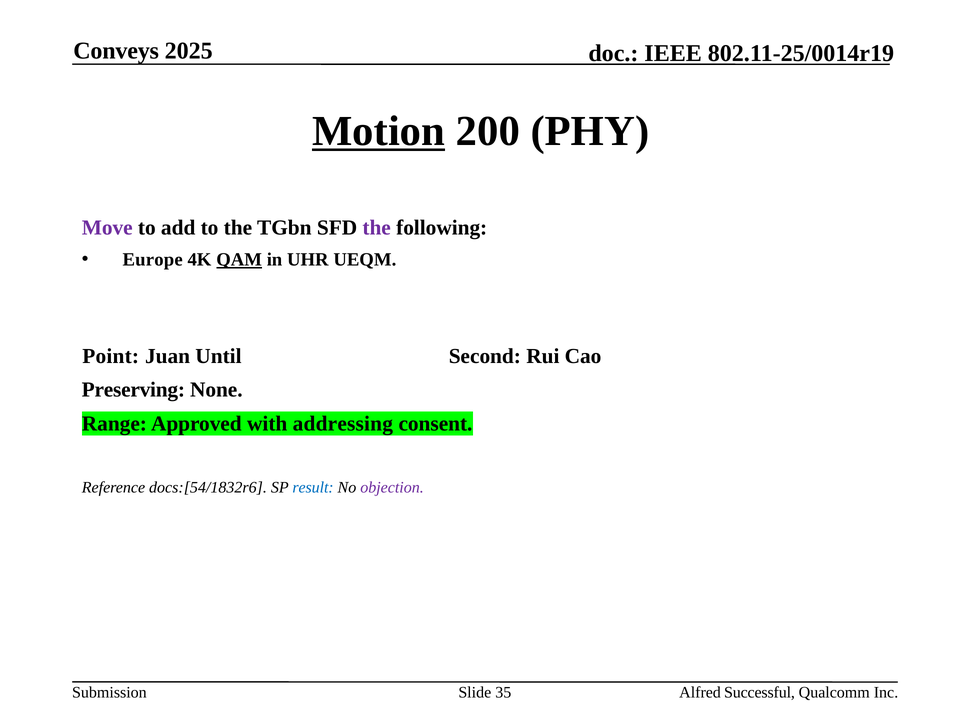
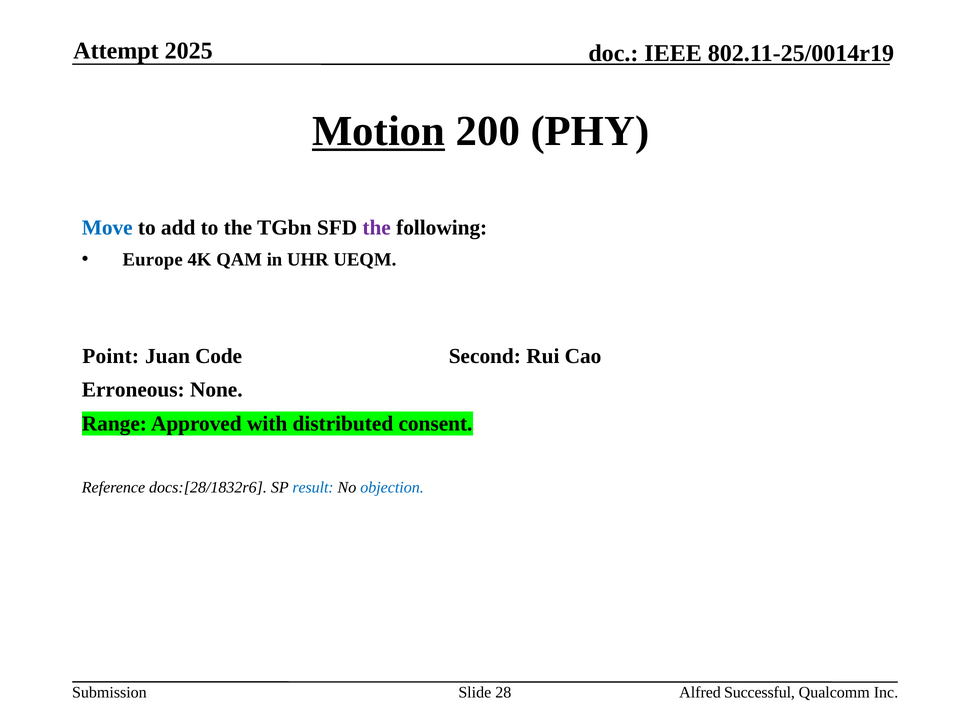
Conveys: Conveys -> Attempt (116, 51)
Move colour: purple -> blue (107, 228)
QAM underline: present -> none (239, 259)
Until: Until -> Code (219, 356)
Preserving: Preserving -> Erroneous (133, 390)
addressing: addressing -> distributed (343, 423)
docs:[54/1832r6: docs:[54/1832r6 -> docs:[28/1832r6 (208, 487)
objection colour: purple -> blue (392, 487)
35: 35 -> 28 (503, 692)
